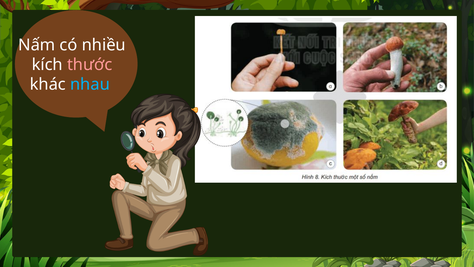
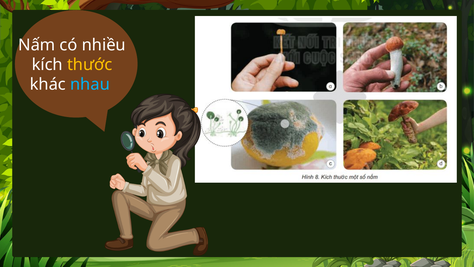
thước colour: pink -> yellow (90, 65)
